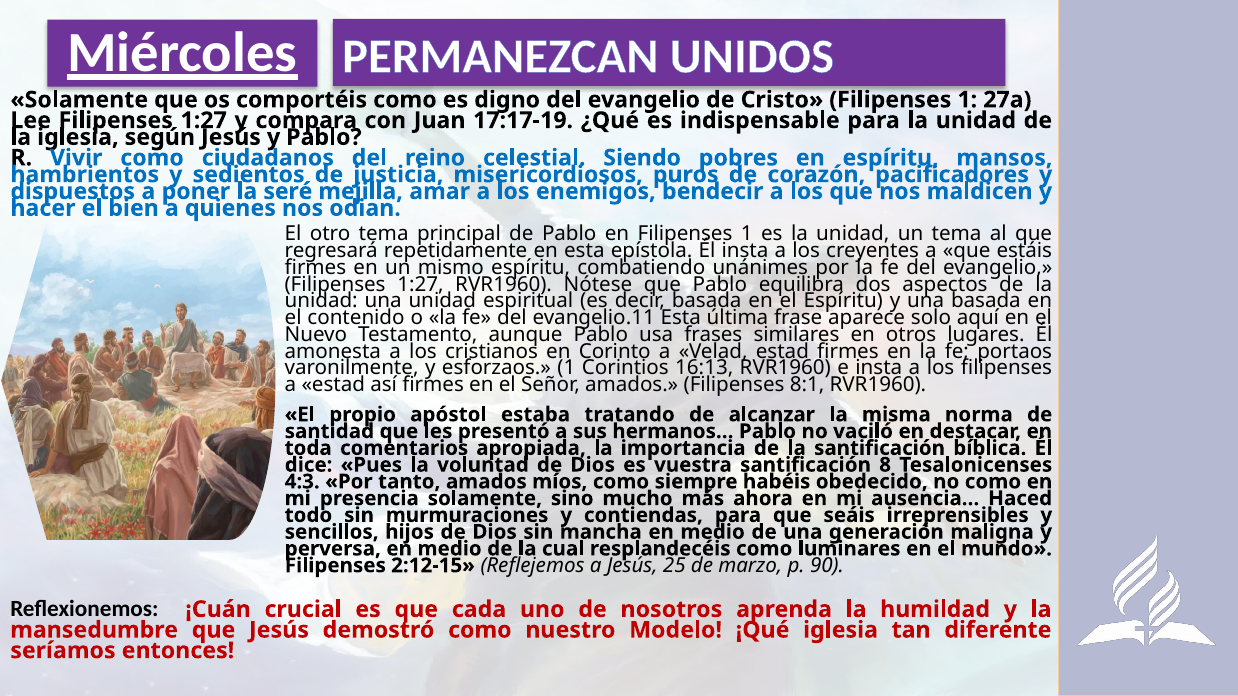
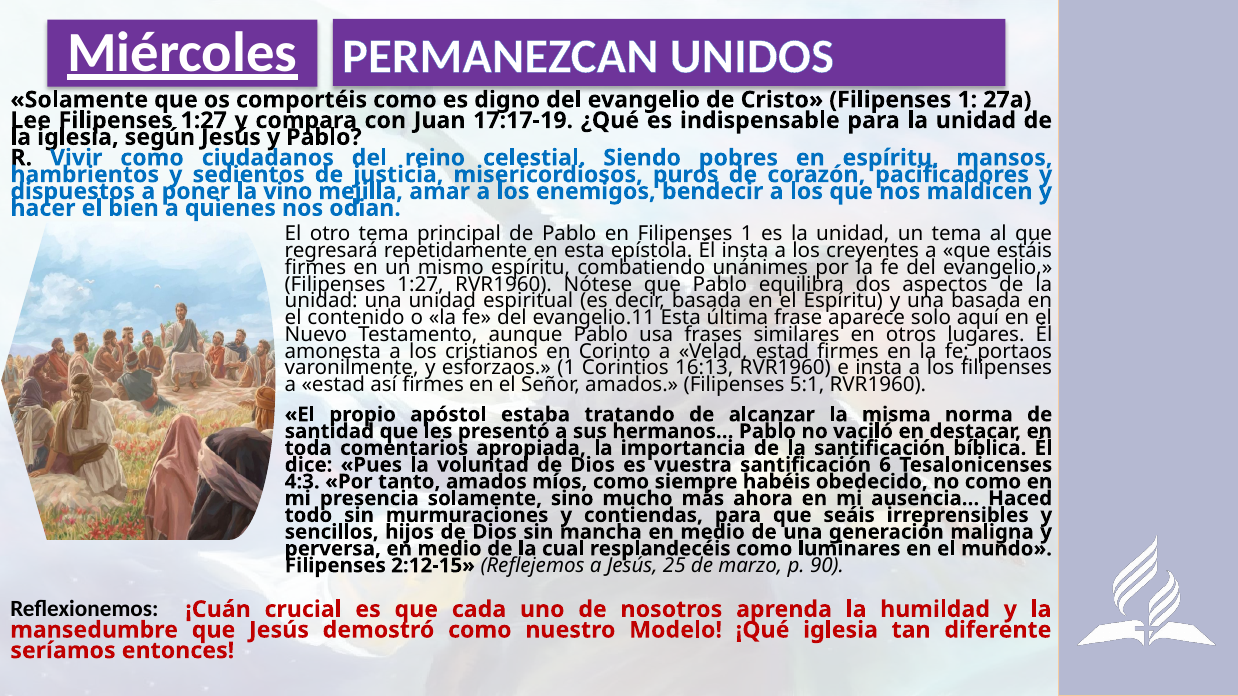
seré: seré -> vino (288, 191)
8:1: 8:1 -> 5:1 (807, 385)
8: 8 -> 6 (885, 465)
